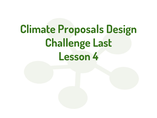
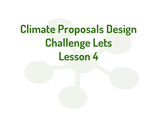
Last: Last -> Lets (102, 43)
